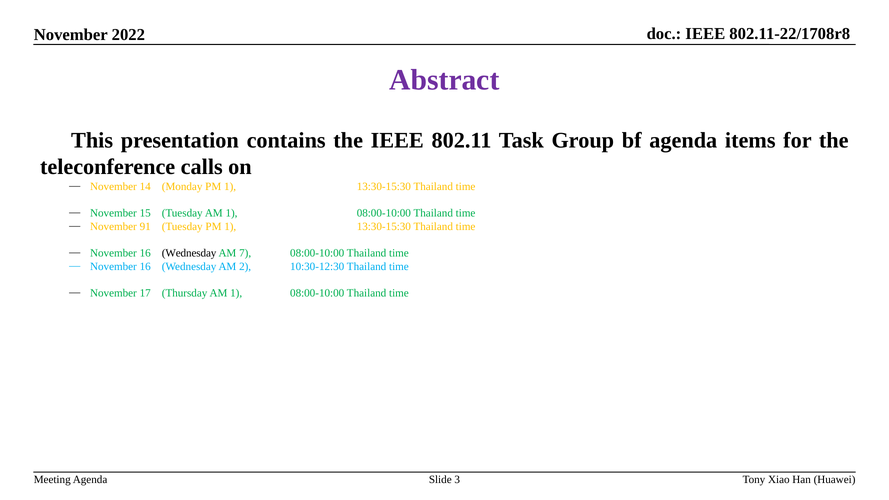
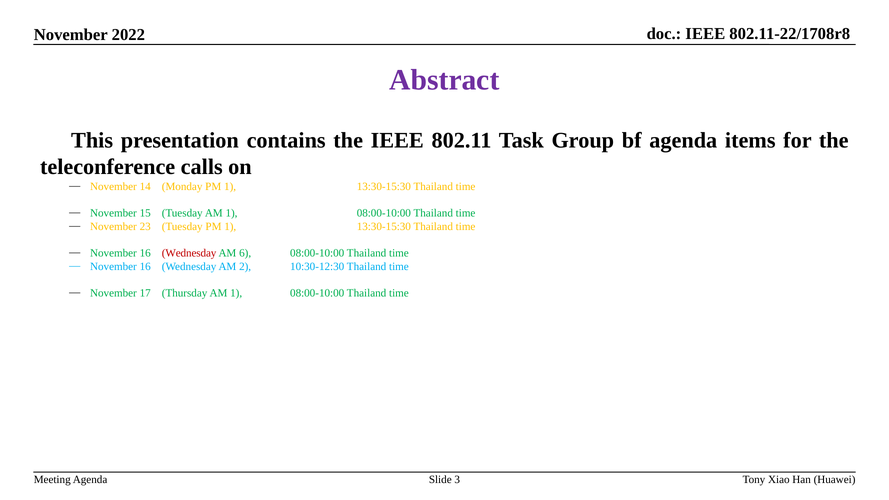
91: 91 -> 23 (145, 226)
Wednesday colour: black -> red (189, 253)
7: 7 -> 6 (245, 253)
